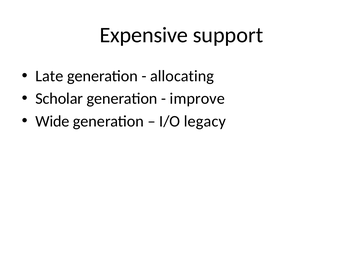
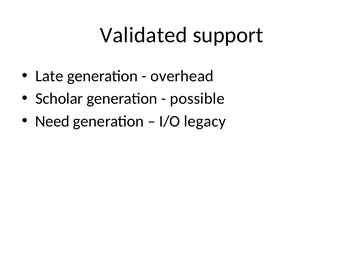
Expensive: Expensive -> Validated (144, 35)
allocating: allocating -> overhead (182, 76)
improve: improve -> possible (197, 99)
Wide: Wide -> Need (52, 121)
